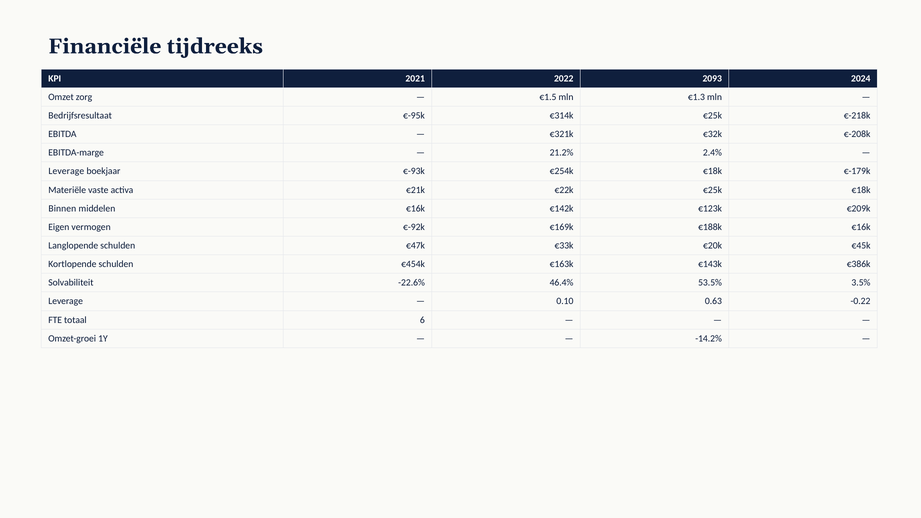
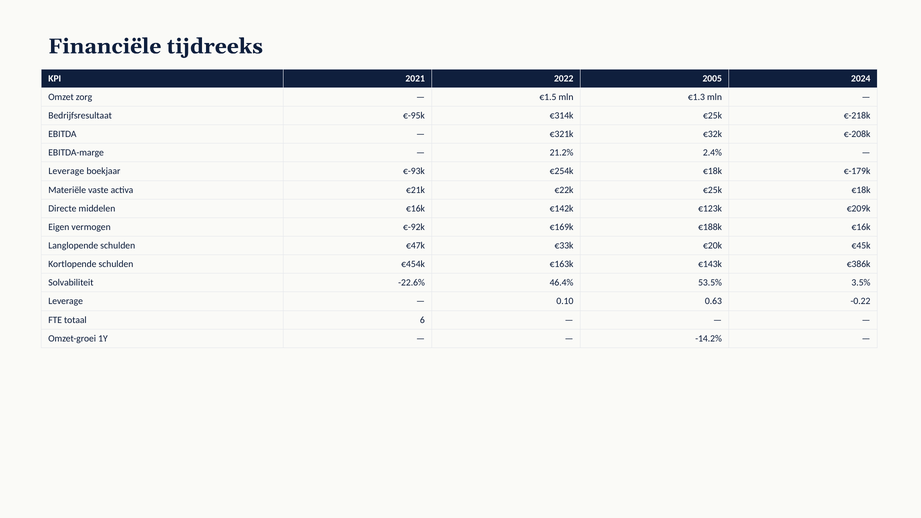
2093: 2093 -> 2005 (712, 78)
Binnen: Binnen -> Directe (62, 208)
